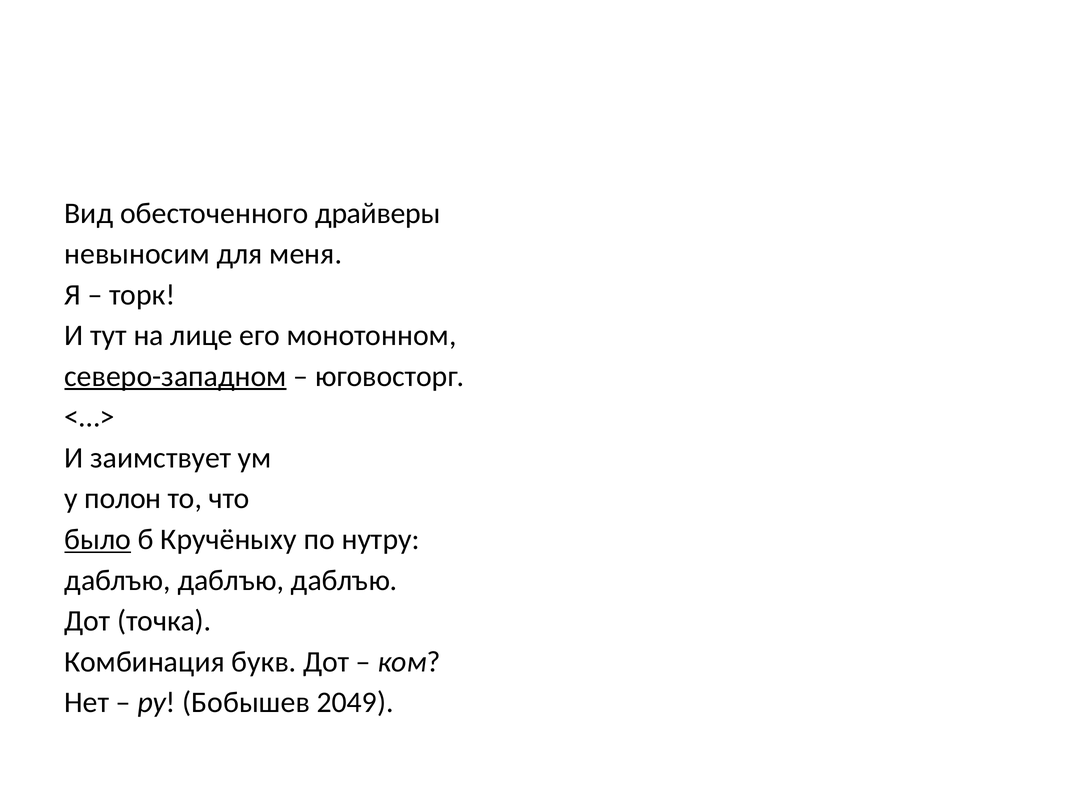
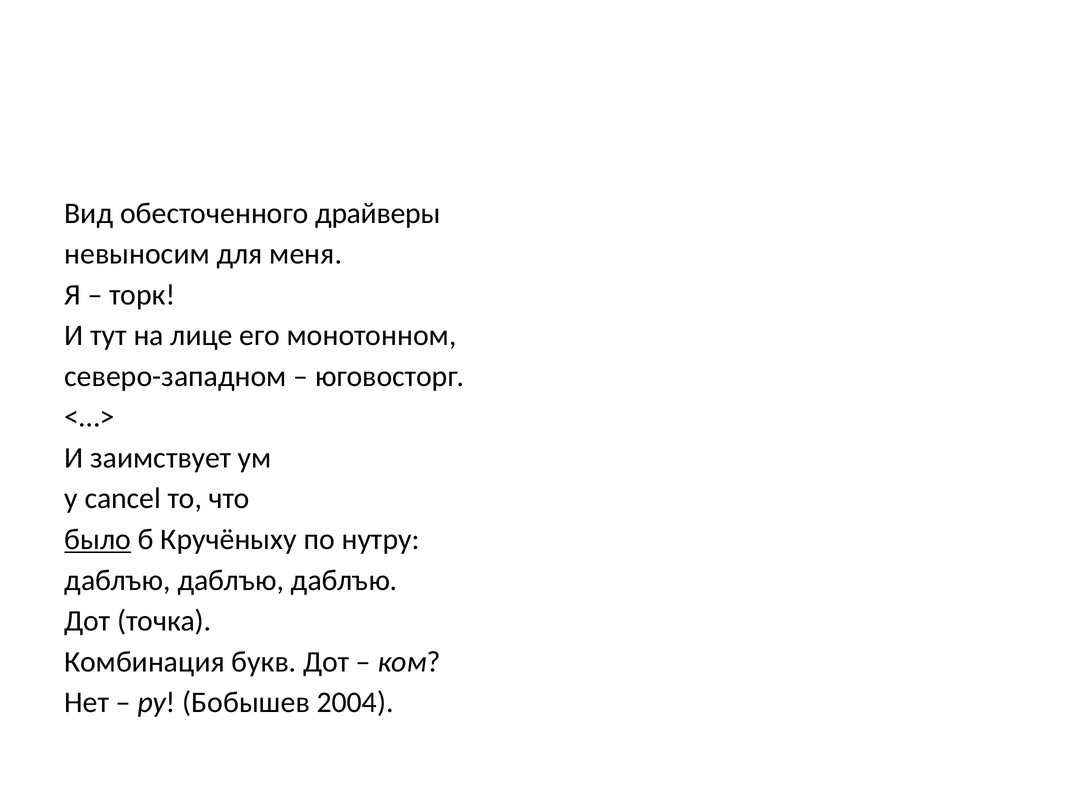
северо-западном underline: present -> none (176, 376)
полон: полон -> cancel (123, 498)
2049: 2049 -> 2004 (355, 702)
